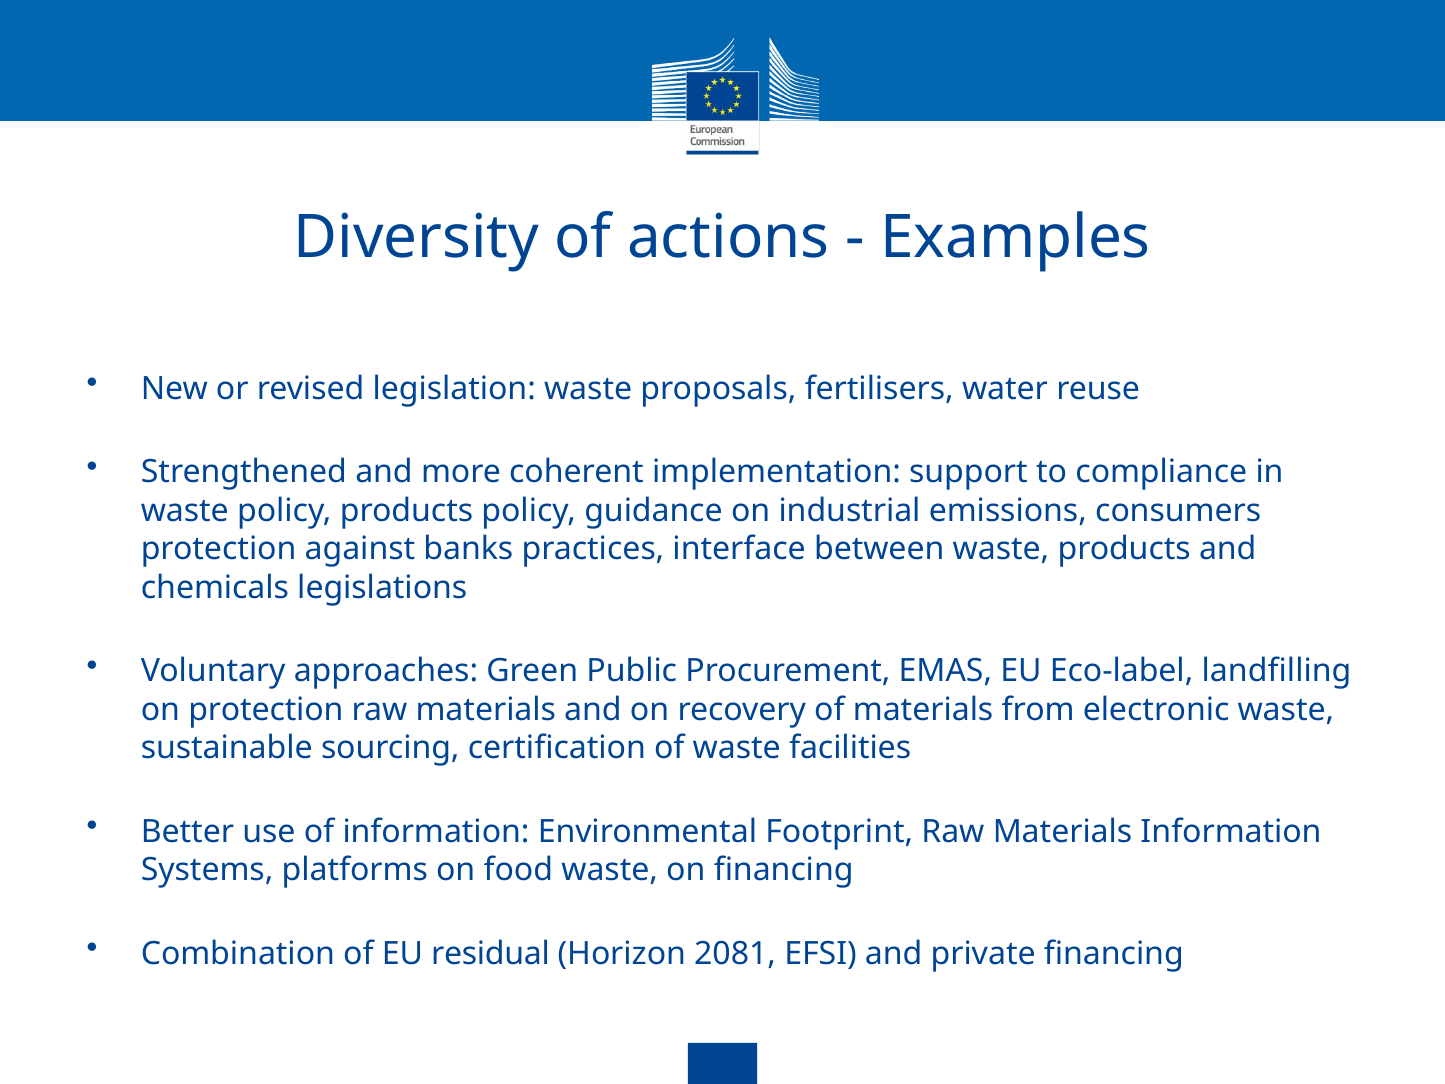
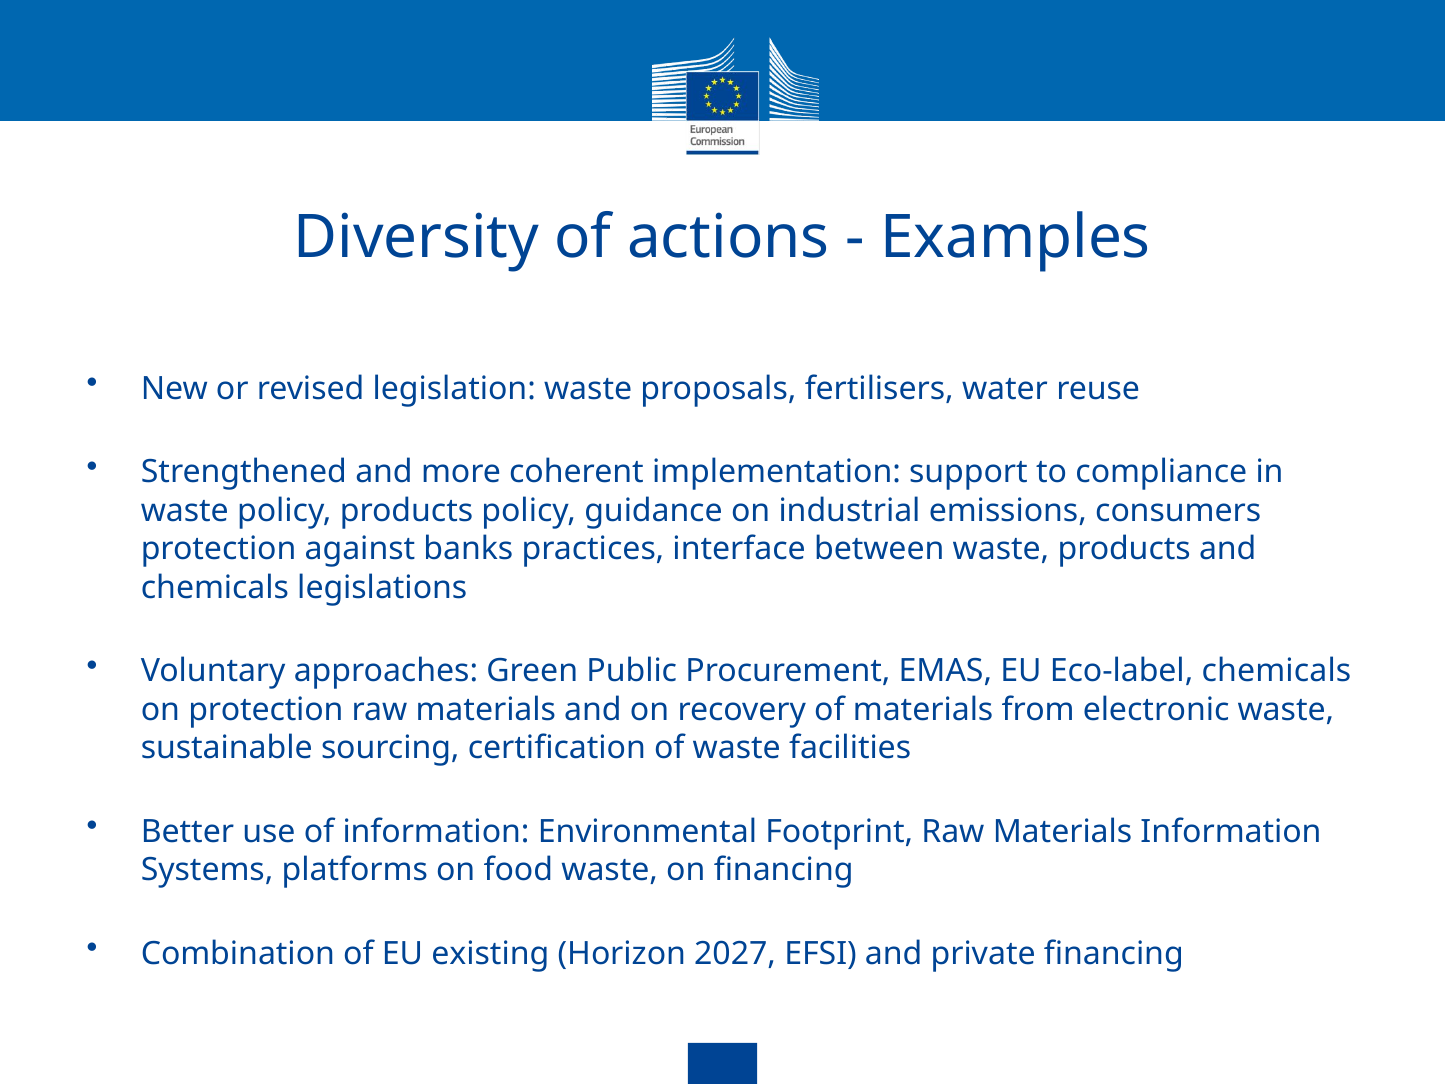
Eco-label landfilling: landfilling -> chemicals (1276, 671)
residual: residual -> existing (490, 953)
2081: 2081 -> 2027 (735, 953)
